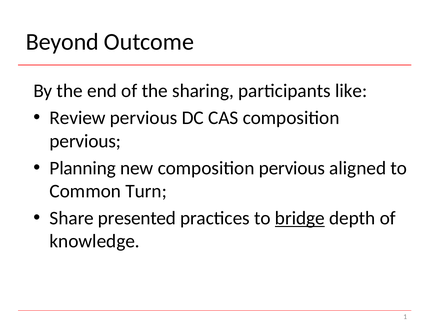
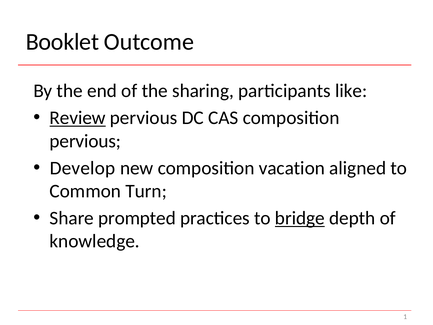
Beyond: Beyond -> Booklet (62, 42)
Review underline: none -> present (78, 118)
Planning: Planning -> Develop (83, 168)
new composition pervious: pervious -> vacation (292, 168)
presented: presented -> prompted (137, 218)
